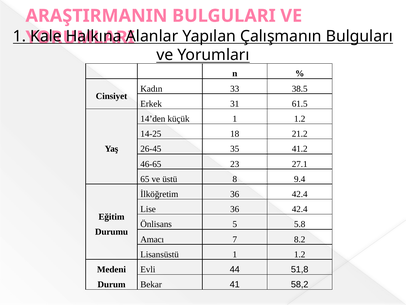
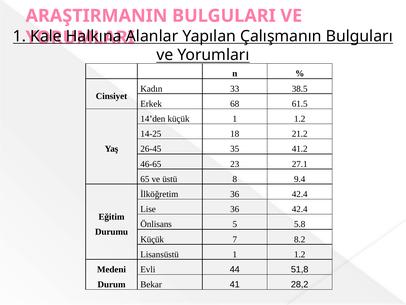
31: 31 -> 68 (235, 104)
Amacı: Amacı -> Küçük (152, 239)
58,2: 58,2 -> 28,2 (300, 284)
